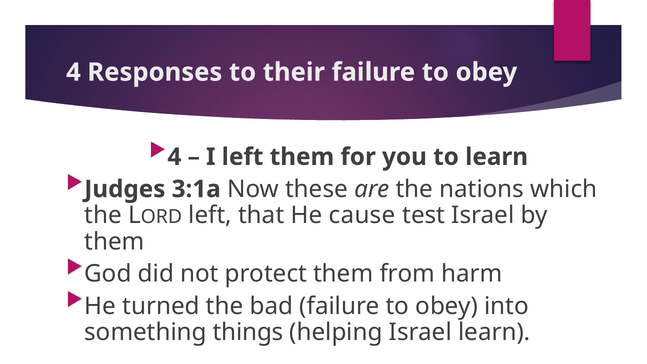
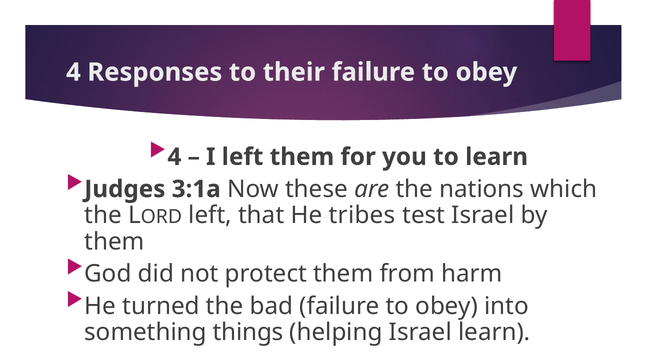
cause: cause -> tribes (362, 215)
